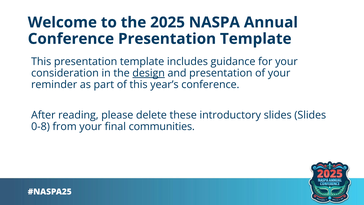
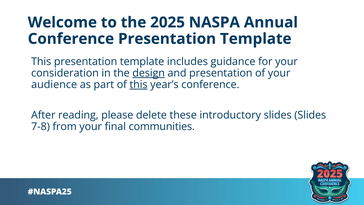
reminder: reminder -> audience (54, 84)
this underline: none -> present (139, 84)
0-8: 0-8 -> 7-8 (40, 126)
